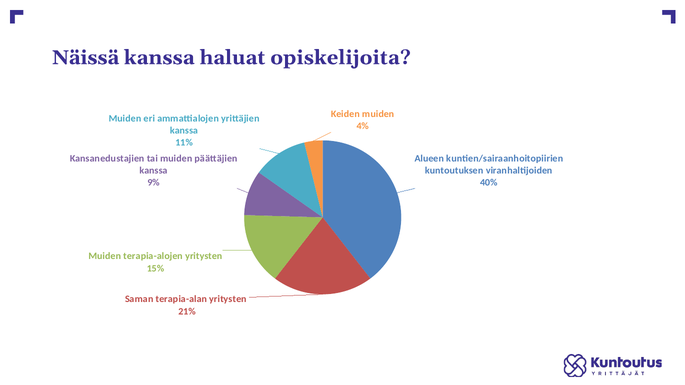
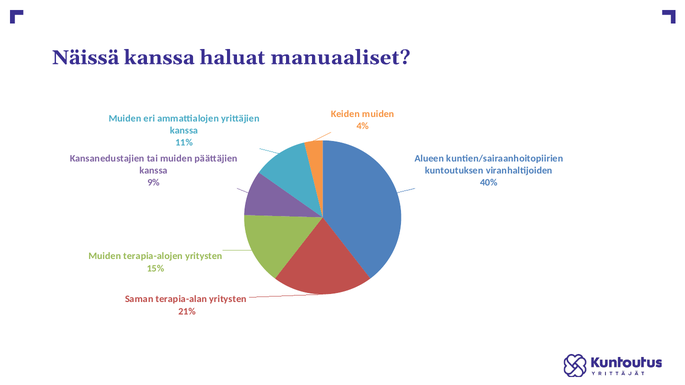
opiskelijoita: opiskelijoita -> manuaaliset (341, 58)
